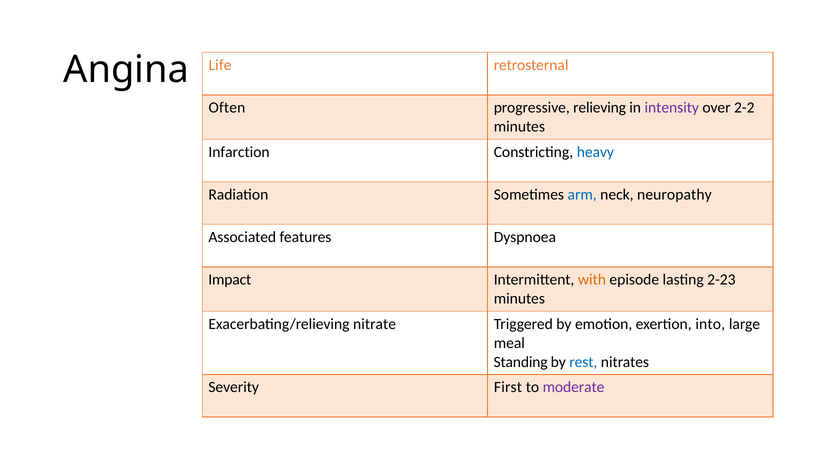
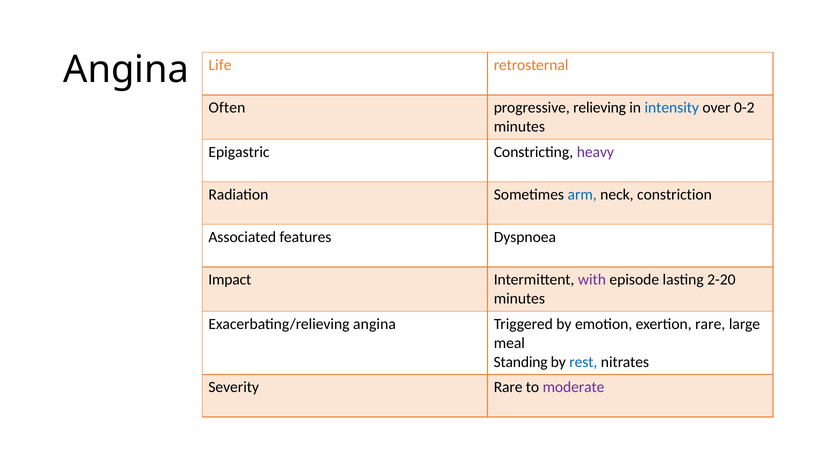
intensity colour: purple -> blue (672, 108)
2-2: 2-2 -> 0-2 (744, 108)
Infarction: Infarction -> Epigastric (239, 152)
heavy colour: blue -> purple (595, 152)
neuropathy: neuropathy -> constriction (674, 194)
with colour: orange -> purple (592, 280)
2-23: 2-23 -> 2-20 (721, 280)
Exacerbating/relieving nitrate: nitrate -> angina (375, 324)
exertion into: into -> rare (710, 324)
Severity First: First -> Rare (508, 387)
